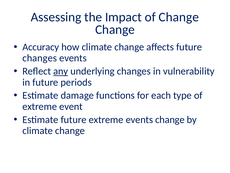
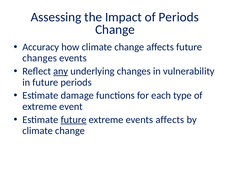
of Change: Change -> Periods (179, 17)
future underline: none -> present (74, 119)
events change: change -> affects (170, 119)
